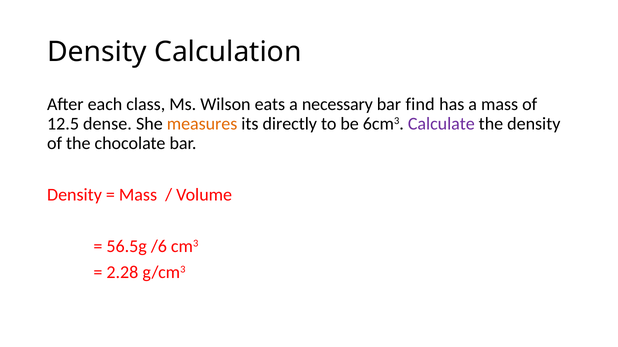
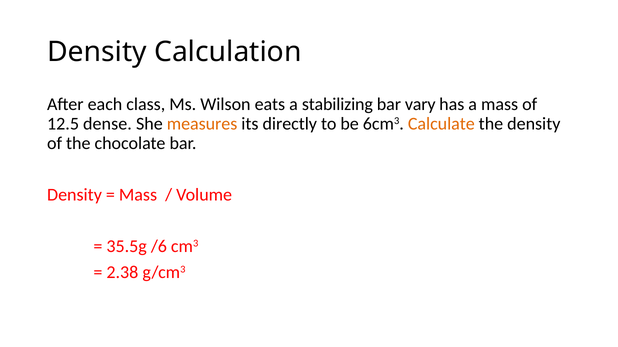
necessary: necessary -> stabilizing (337, 104)
find: find -> vary (420, 104)
Calculate colour: purple -> orange (441, 124)
56.5g: 56.5g -> 35.5g (127, 247)
2.28: 2.28 -> 2.38 (122, 273)
